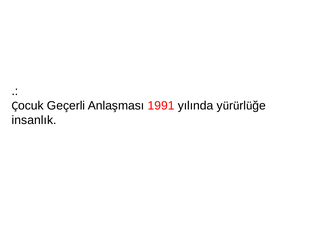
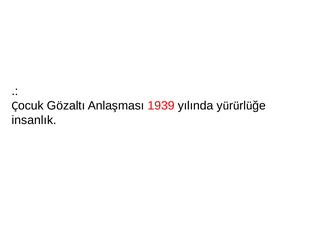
Geçerli: Geçerli -> Gözaltı (66, 106)
1991: 1991 -> 1939 (161, 106)
